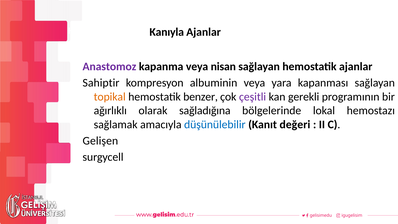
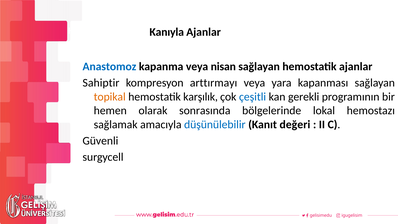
Anastomoz colour: purple -> blue (109, 66)
albuminin: albuminin -> arttırmayı (214, 83)
benzer: benzer -> karşılık (201, 97)
çeşitli colour: purple -> blue (253, 97)
ağırlıklı: ağırlıklı -> hemen (110, 111)
sağladığına: sağladığına -> sonrasında (205, 111)
Gelişen: Gelişen -> Güvenli (100, 141)
